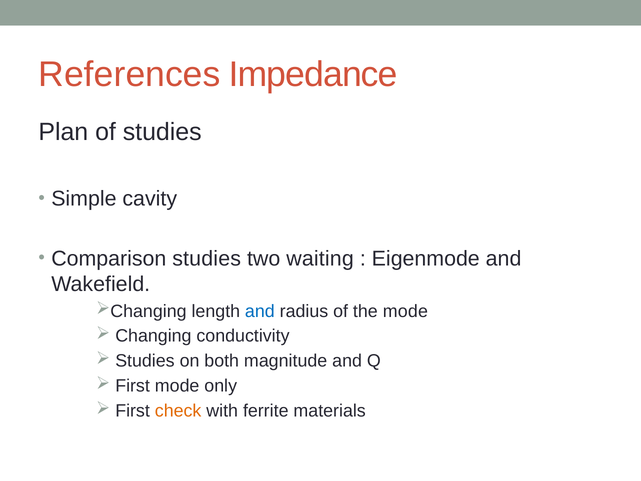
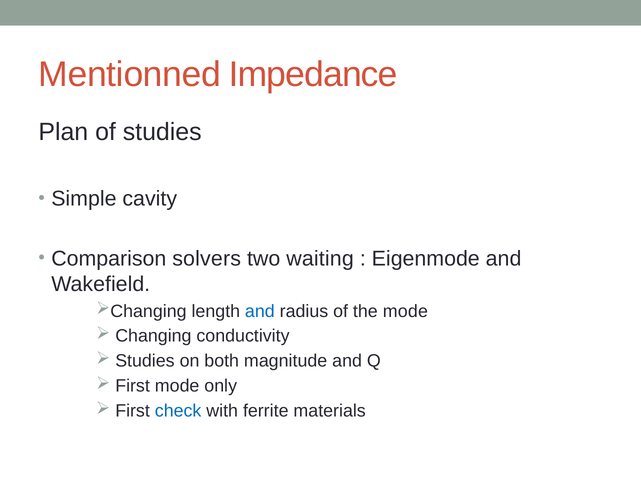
References: References -> Mentionned (130, 75)
Comparison studies: studies -> solvers (207, 258)
check colour: orange -> blue (178, 411)
